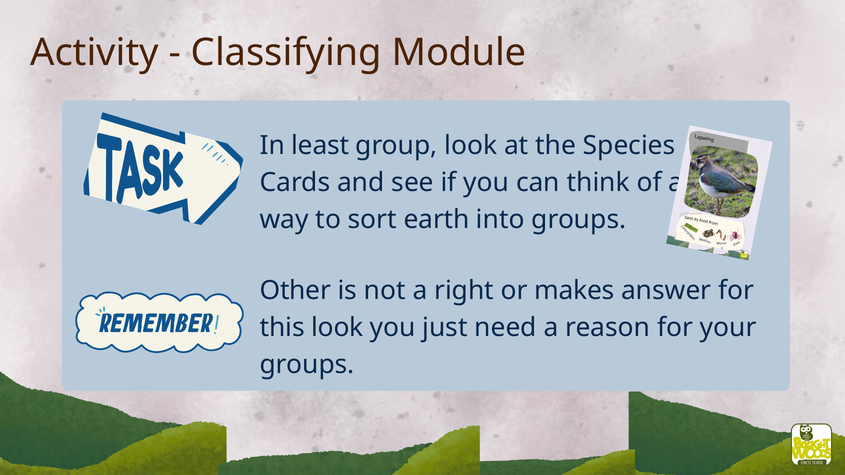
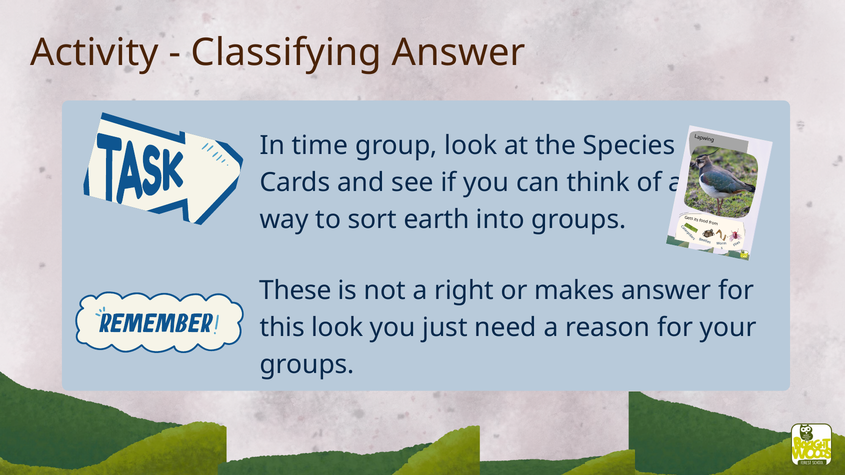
Classifying Module: Module -> Answer (459, 53)
least: least -> time (320, 146)
Other: Other -> These (295, 291)
